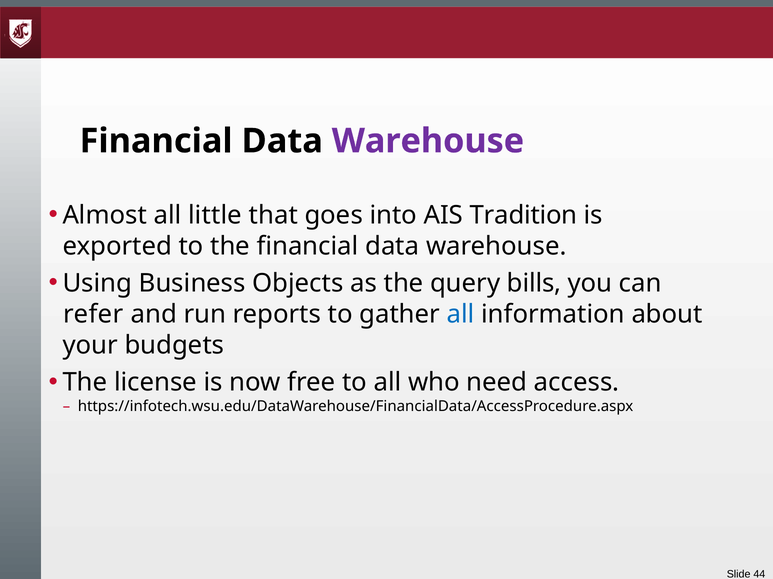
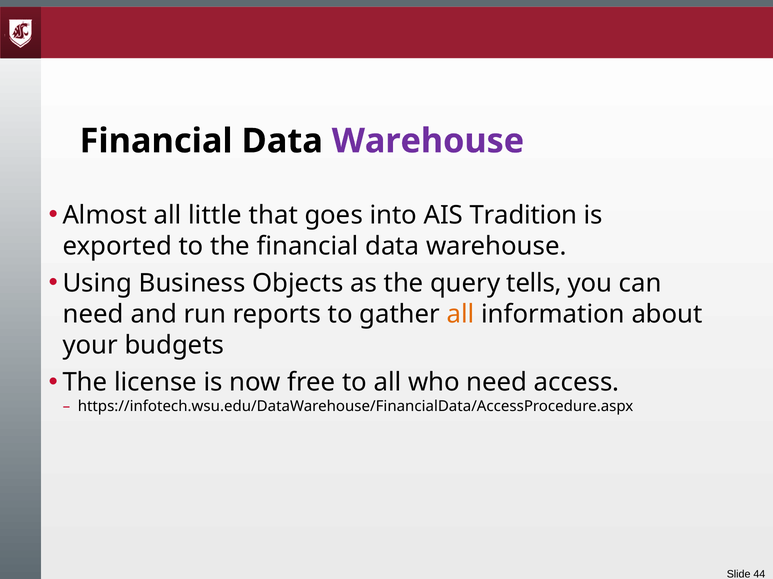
bills: bills -> tells (534, 284)
refer: refer -> need (93, 315)
all colour: blue -> orange (461, 315)
